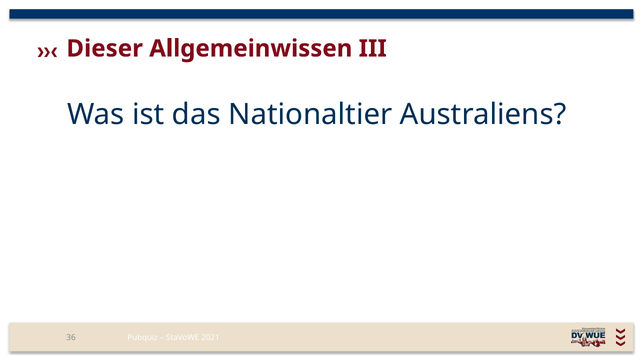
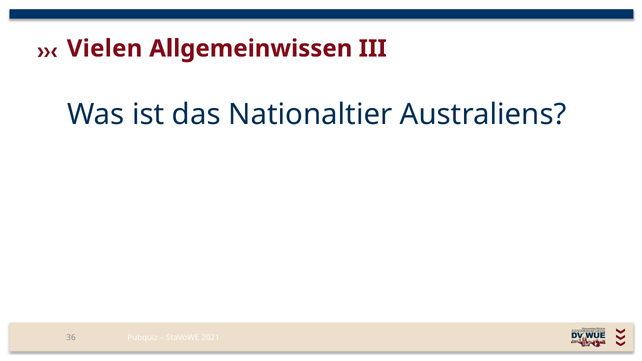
Dieser: Dieser -> Vielen (105, 49)
